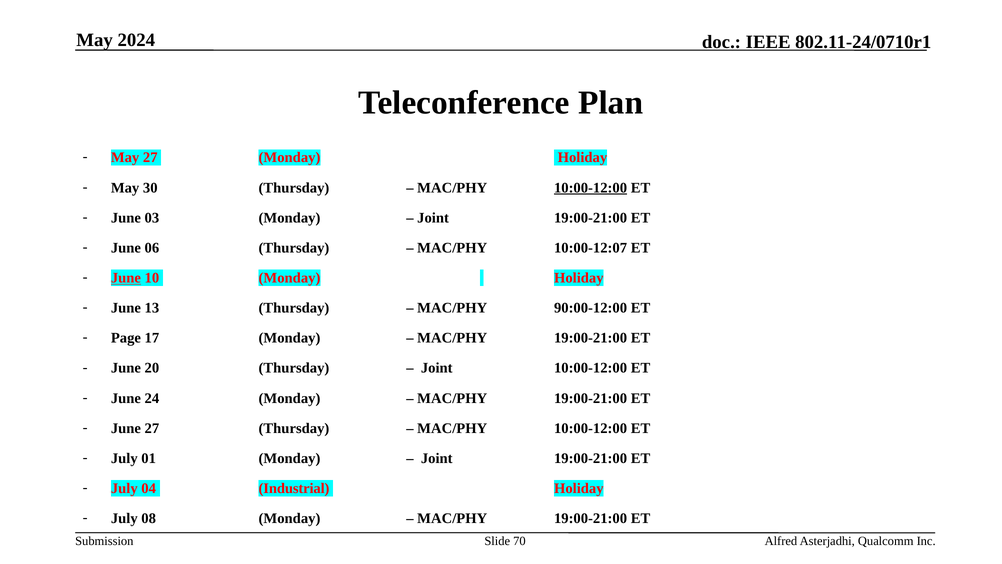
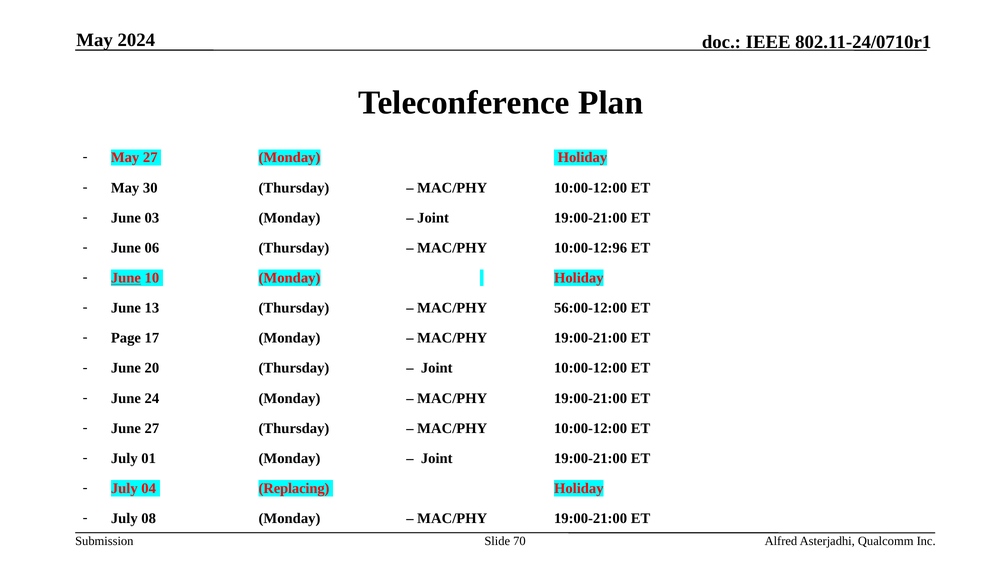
10:00-12:00 underline: present -> none (591, 188)
10:00-12:07: 10:00-12:07 -> 10:00-12:96 (591, 248)
90:00-12:00: 90:00-12:00 -> 56:00-12:00 (591, 308)
Industrial: Industrial -> Replacing (294, 488)
